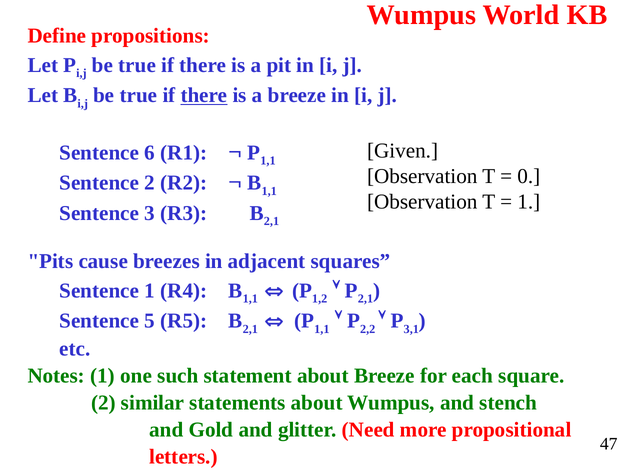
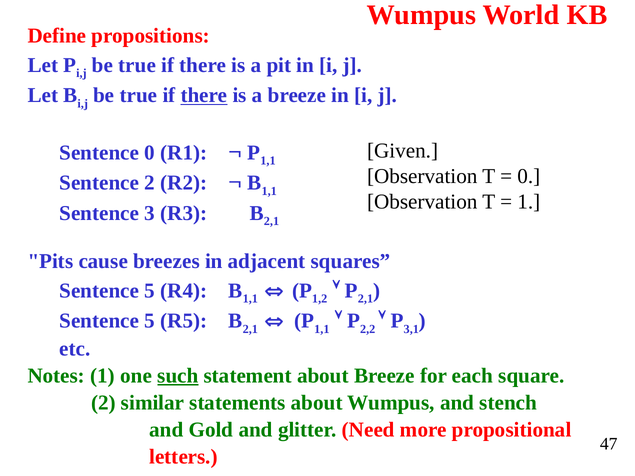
Sentence 6: 6 -> 0 (150, 153)
1: 1 -> 5 (150, 291)
such underline: none -> present (178, 376)
